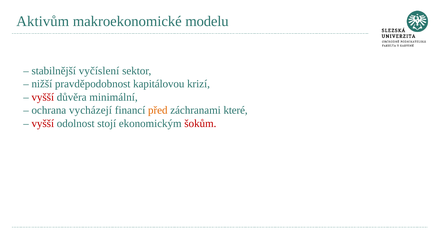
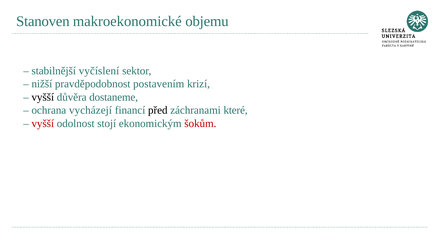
Aktivům: Aktivům -> Stanoven (43, 21)
modelu: modelu -> objemu (207, 21)
kapitálovou: kapitálovou -> postavením (159, 84)
vyšší colour: red -> black (43, 97)
minimální: minimální -> dostaneme (114, 97)
před colour: orange -> black (158, 110)
